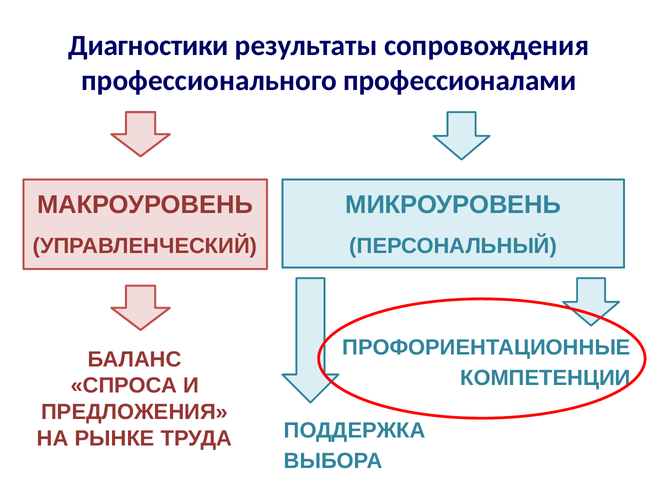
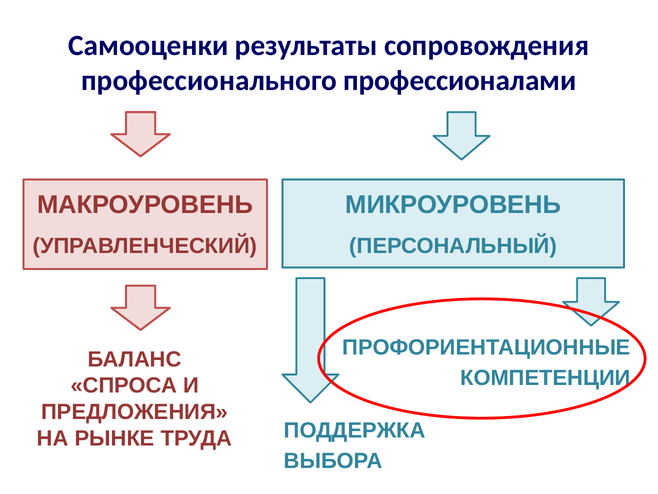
Диагностики: Диагностики -> Самооценки (148, 45)
